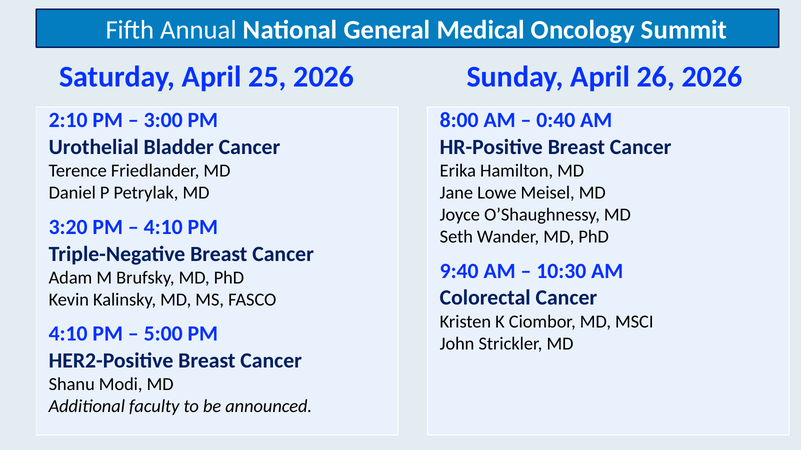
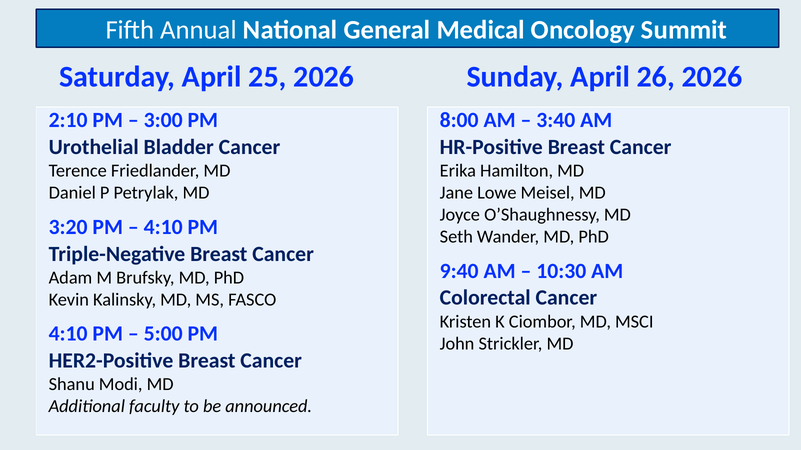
0:40: 0:40 -> 3:40 (556, 120)
